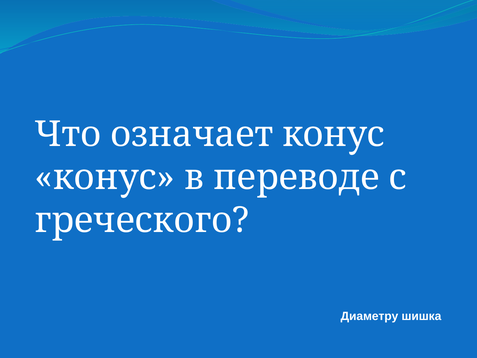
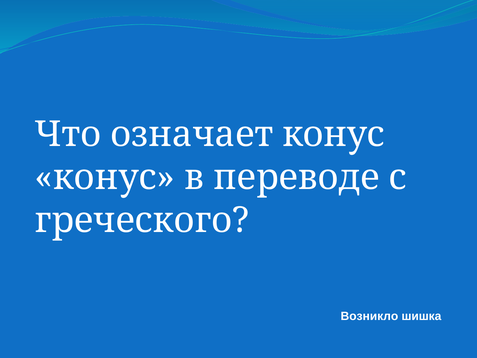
Диаметру: Диаметру -> Возникло (369, 316)
